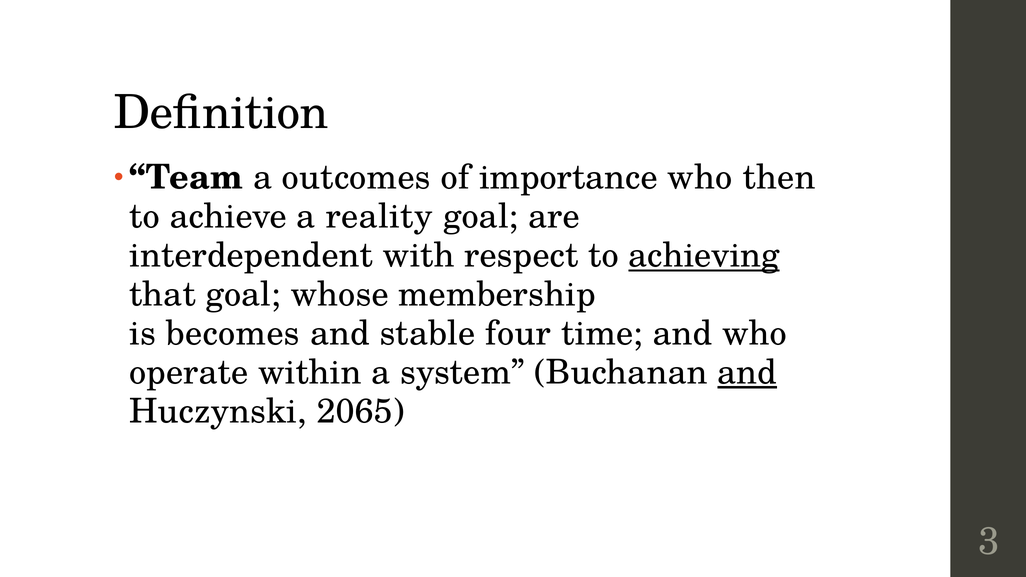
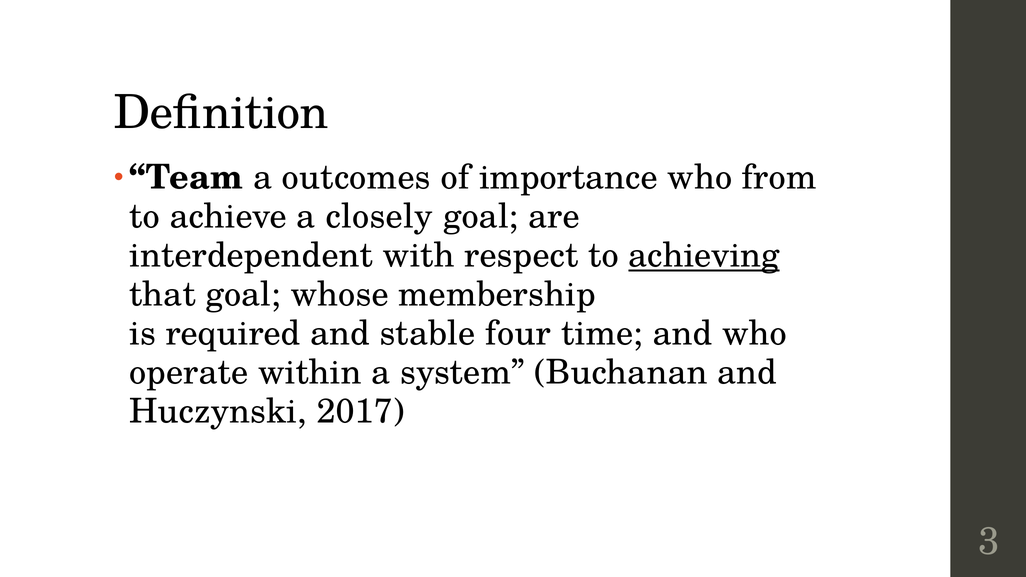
then: then -> from (779, 178)
reality: reality -> closely (379, 217)
becomes: becomes -> required (233, 334)
and underline: present -> none (747, 373)
2065: 2065 -> 2017 (360, 412)
